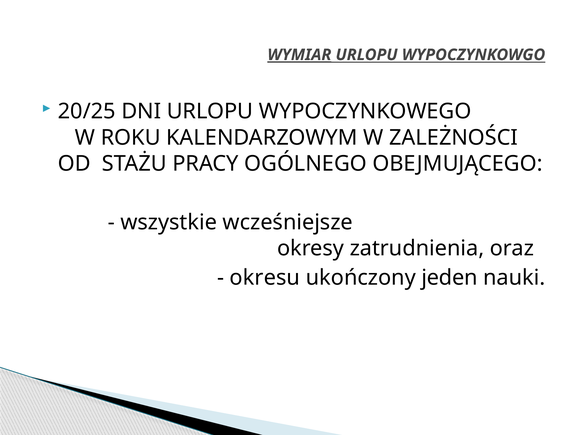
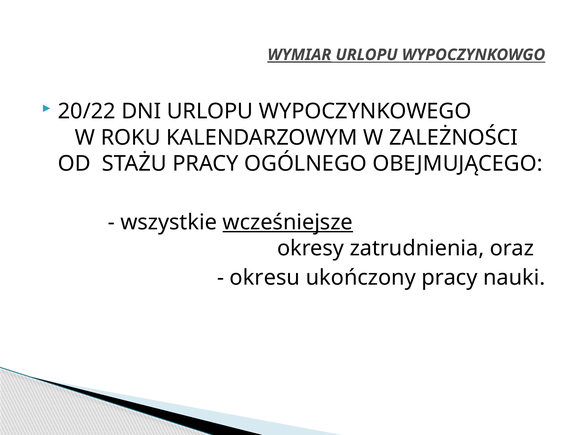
20/25: 20/25 -> 20/22 (87, 111)
wcześniejsze underline: none -> present (288, 222)
ukończony jeden: jeden -> pracy (449, 278)
